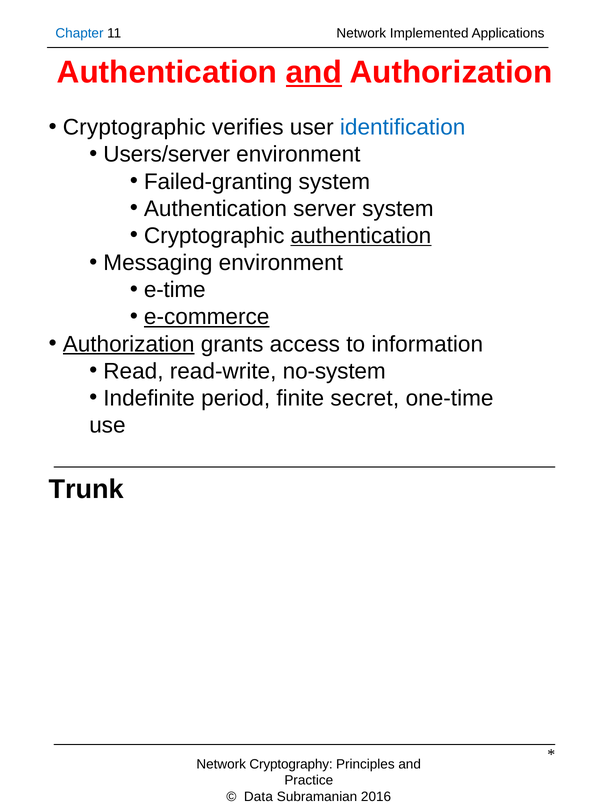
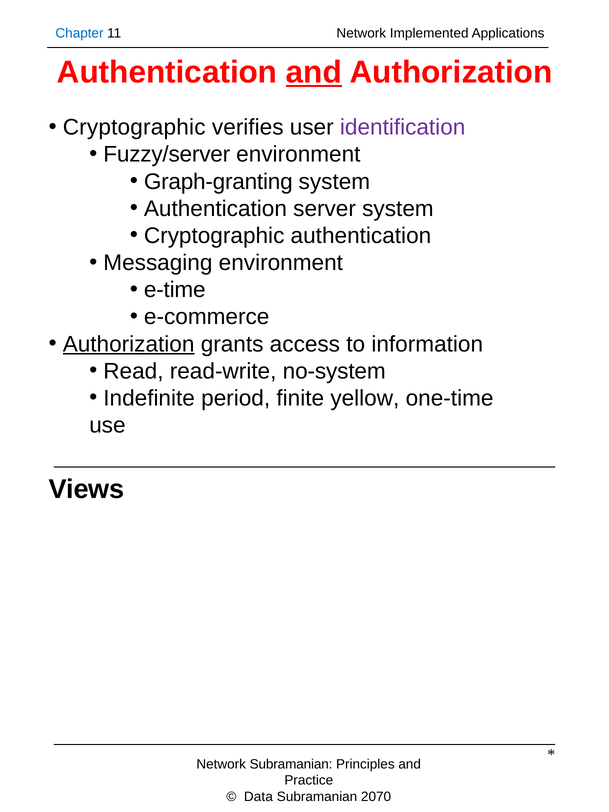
identification colour: blue -> purple (403, 127)
Users/server: Users/server -> Fuzzy/server (167, 155)
Failed-granting: Failed-granting -> Graph-granting (218, 182)
authentication underline: present -> none (361, 236)
e-commerce underline: present -> none (207, 317)
secret: secret -> yellow (365, 398)
Trunk: Trunk -> Views (86, 489)
Network Cryptography: Cryptography -> Subramanian (291, 764)
2016: 2016 -> 2070 (376, 797)
